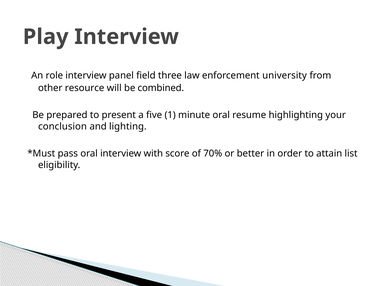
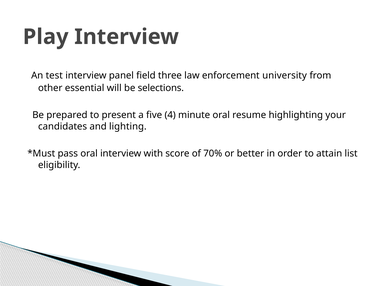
role: role -> test (54, 75)
resource: resource -> essential (85, 88)
combined: combined -> selections (161, 88)
1: 1 -> 4 (170, 115)
conclusion: conclusion -> candidates (63, 126)
